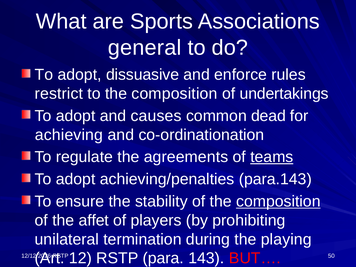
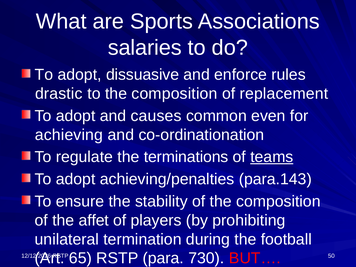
general: general -> salaries (145, 48)
restrict: restrict -> drastic (59, 94)
undertakings: undertakings -> replacement (284, 94)
dead: dead -> even (268, 116)
agreements: agreements -> terminations (186, 157)
composition underline: present -> none (278, 201)
playing: playing -> football (286, 239)
12: 12 -> 65 (80, 258)
143: 143 -> 730 (206, 258)
